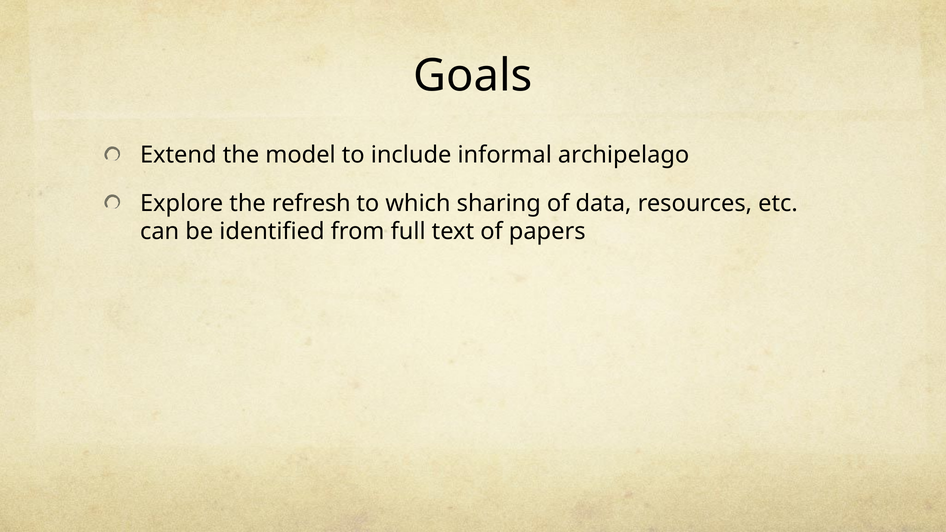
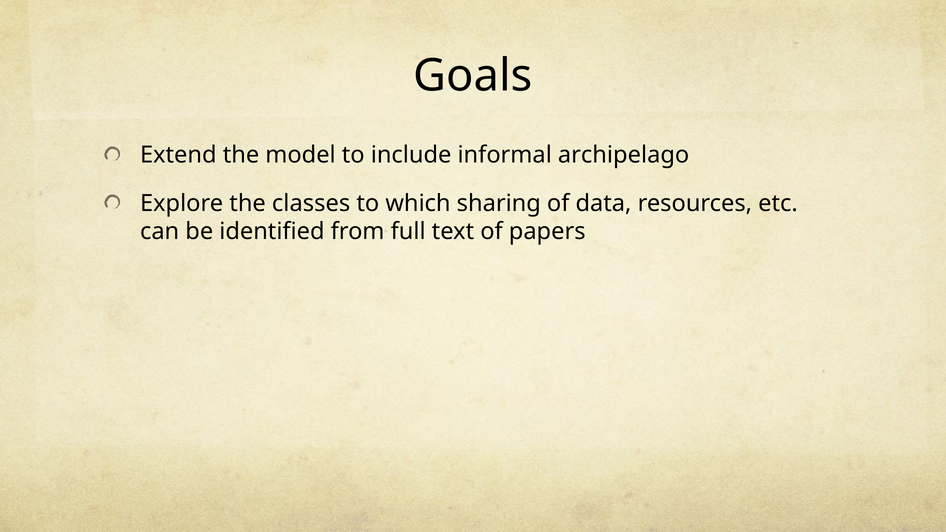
refresh: refresh -> classes (311, 203)
